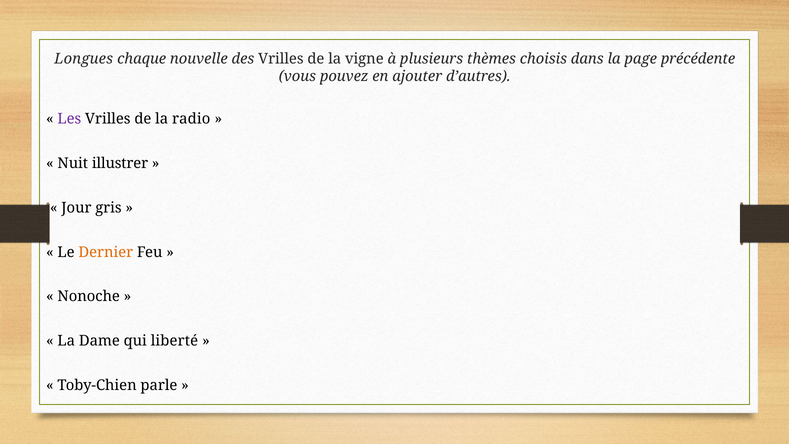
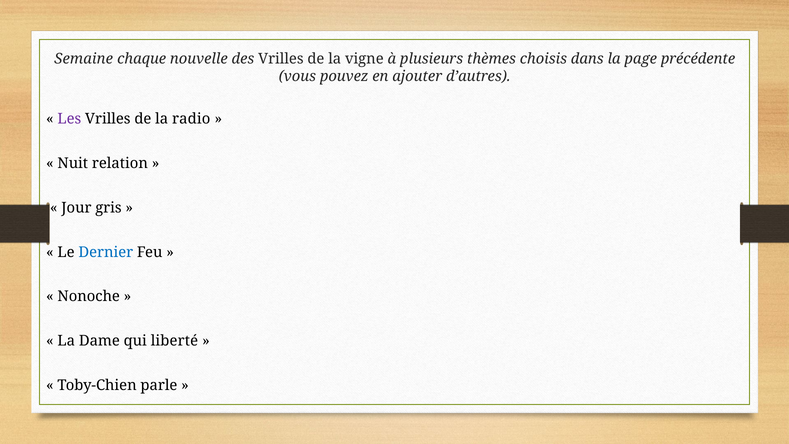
Longues: Longues -> Semaine (84, 59)
illustrer: illustrer -> relation (120, 163)
Dernier colour: orange -> blue (106, 252)
